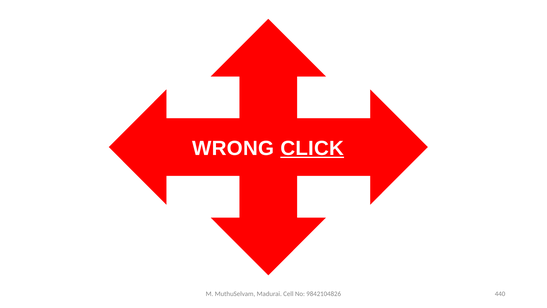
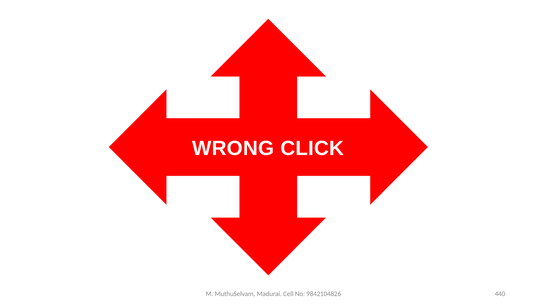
CLICK underline: present -> none (312, 148)
